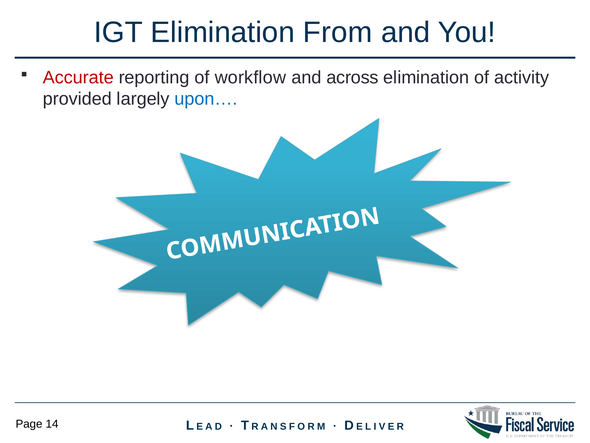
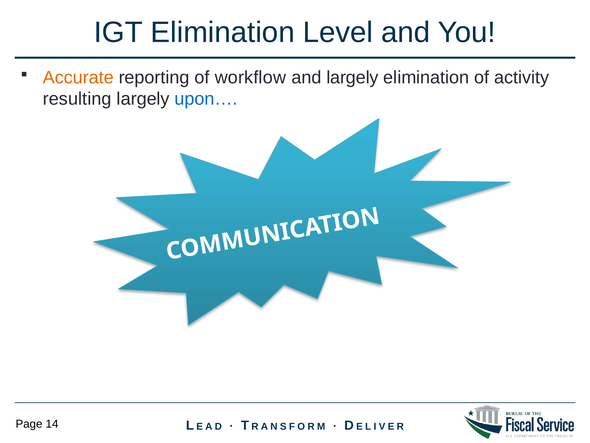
From: From -> Level (338, 33)
Accurate colour: red -> orange (78, 77)
and across: across -> largely (352, 77)
provided: provided -> resulting (77, 99)
